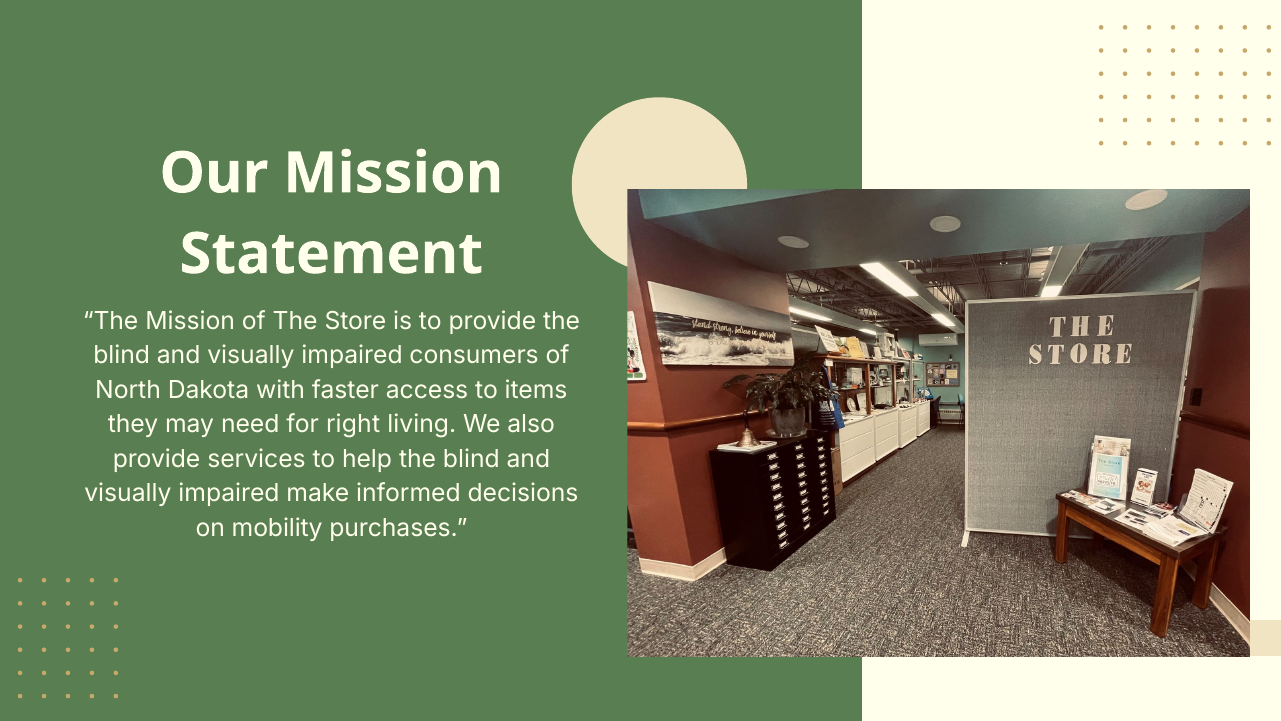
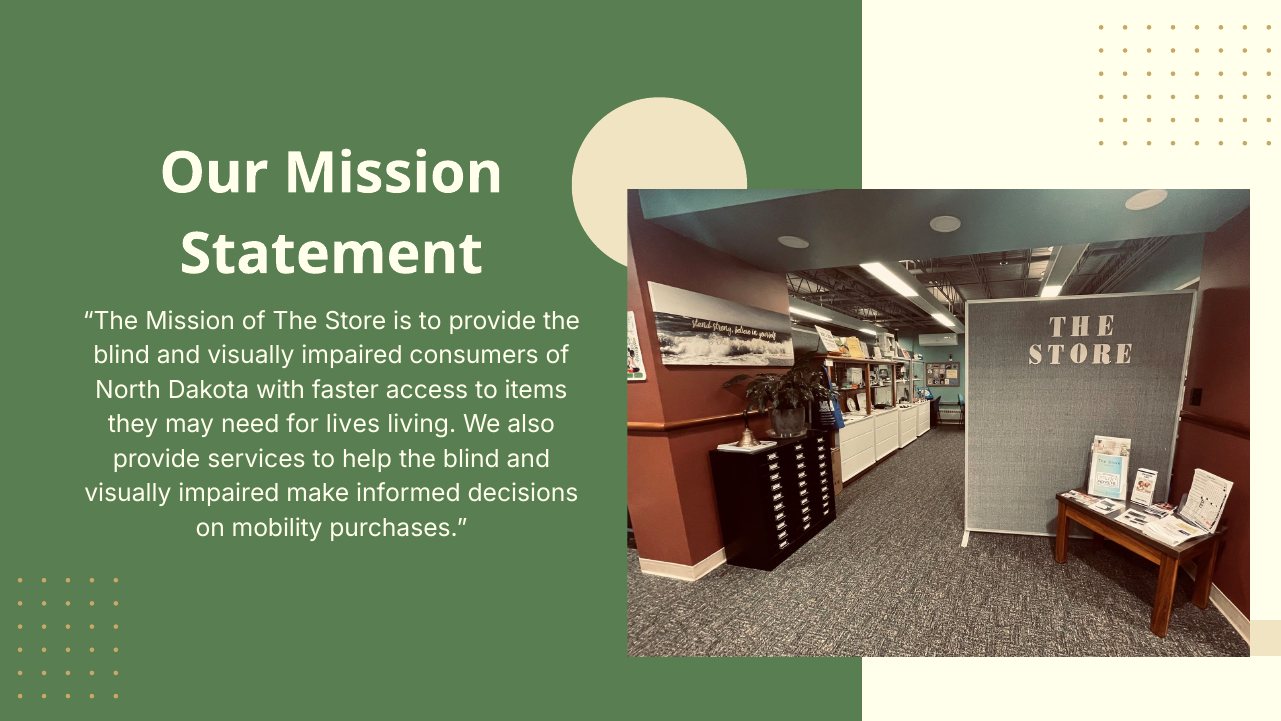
right: right -> lives (353, 424)
